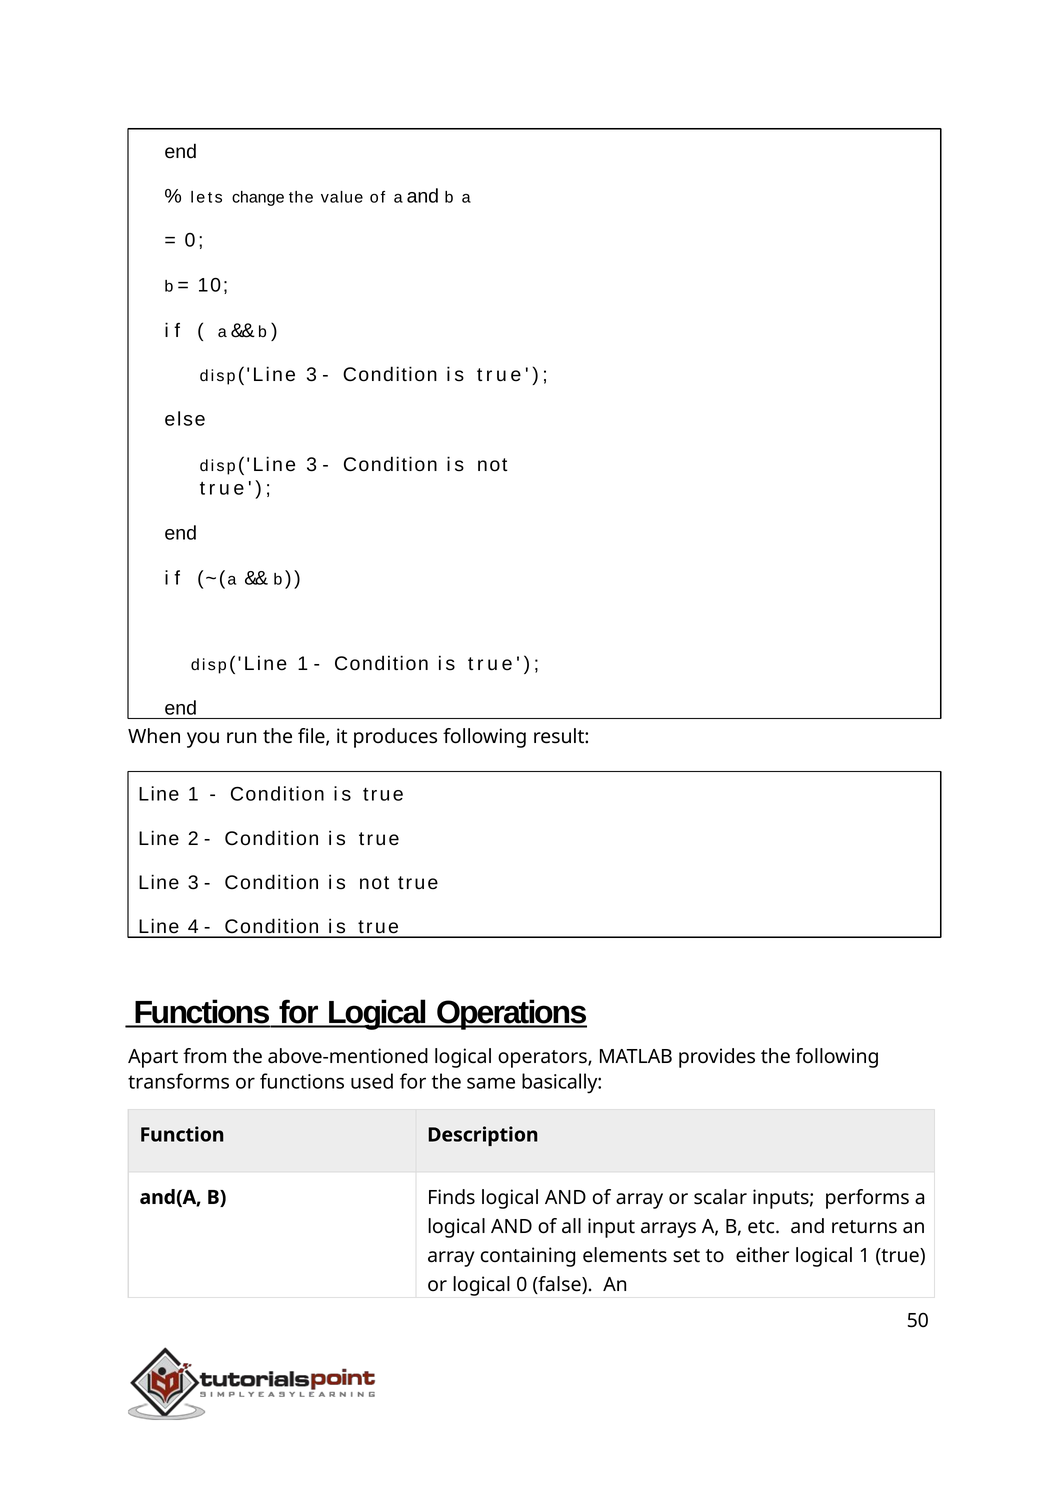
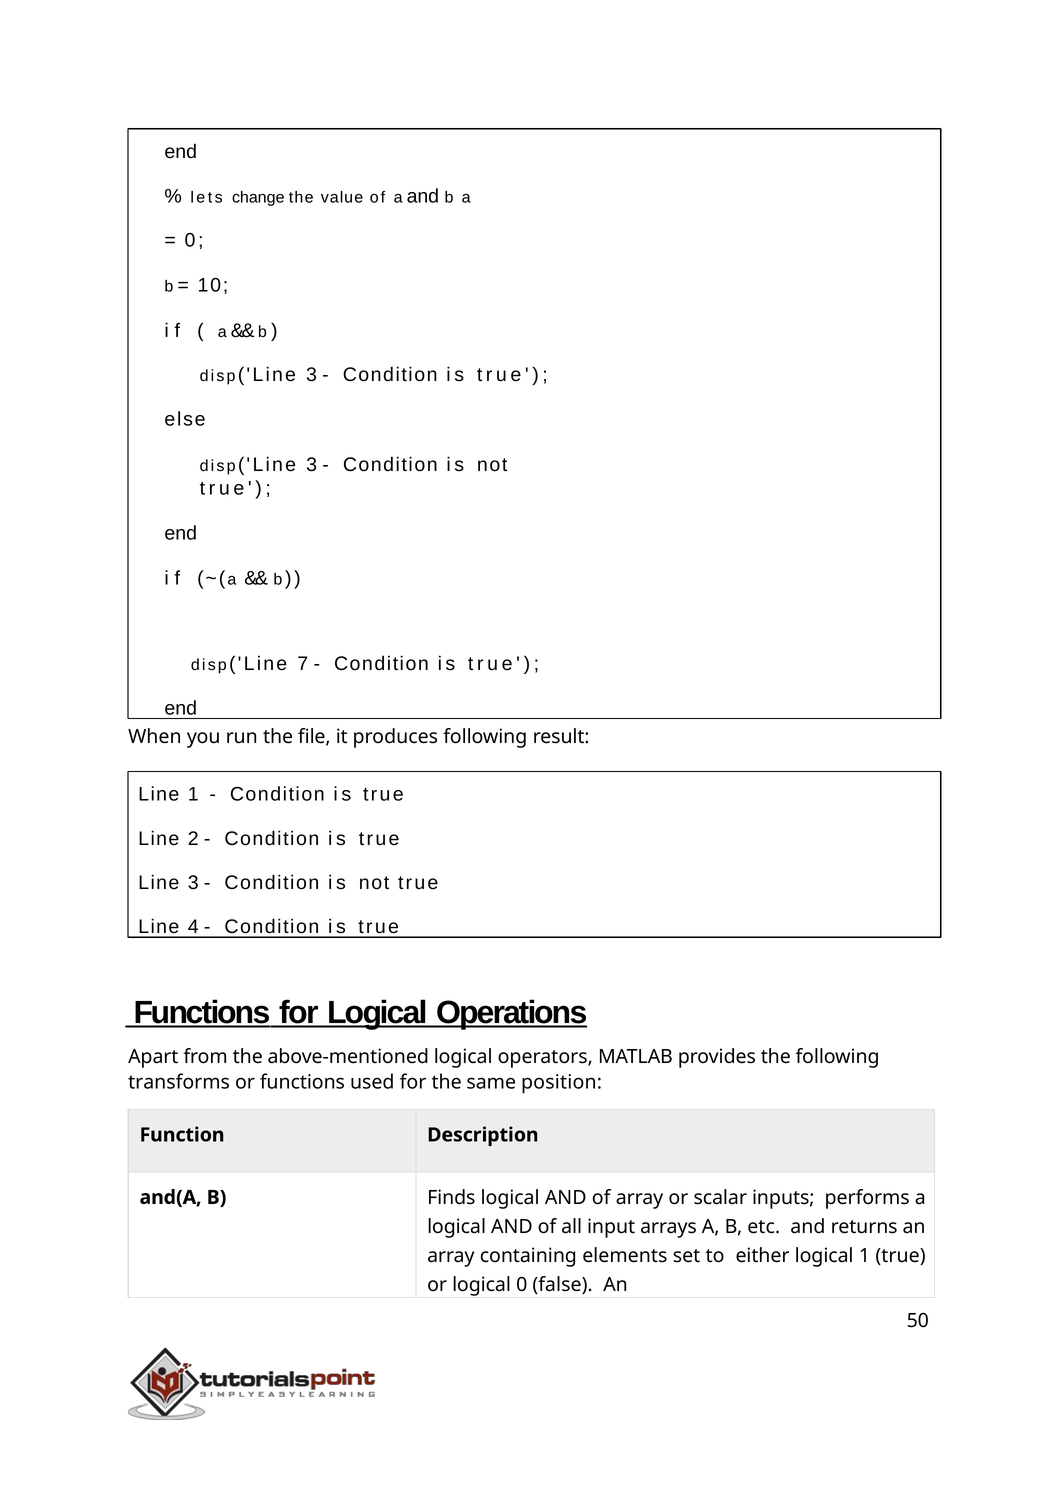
disp('Line 1: 1 -> 7 (303, 664)
basically: basically -> position (562, 1082)
